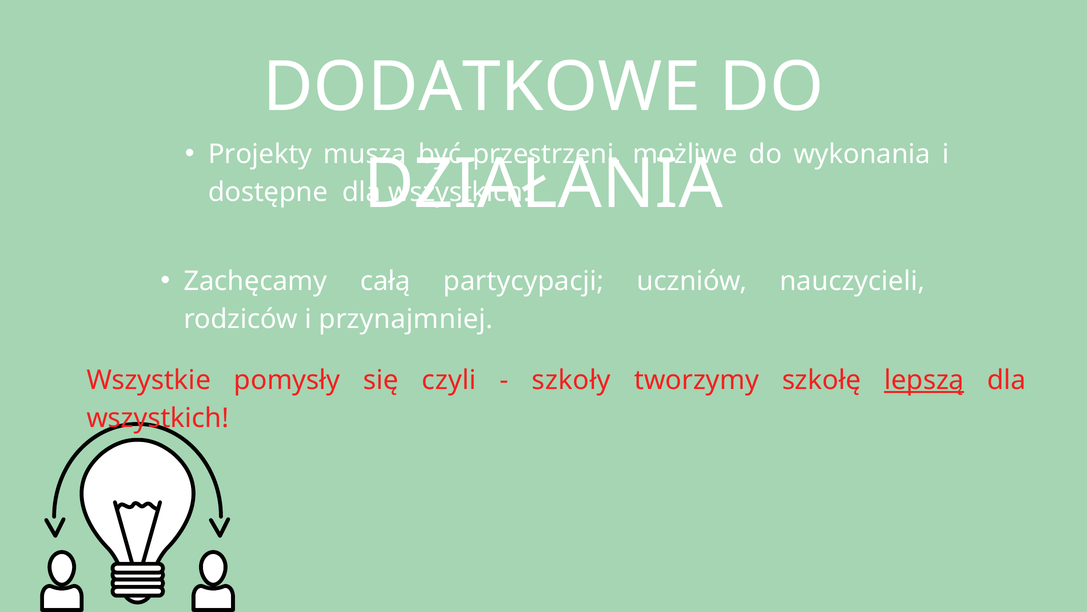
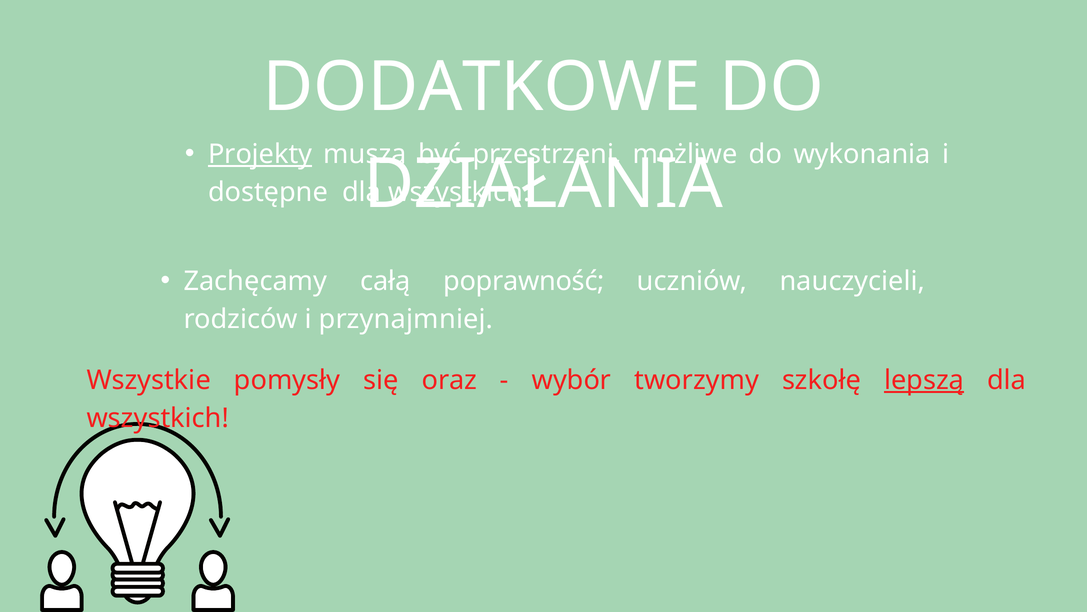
Projekty underline: none -> present (260, 154)
partycypacji: partycypacji -> poprawność (524, 281)
czyli: czyli -> oraz (449, 380)
szkoły: szkoły -> wybór (571, 380)
